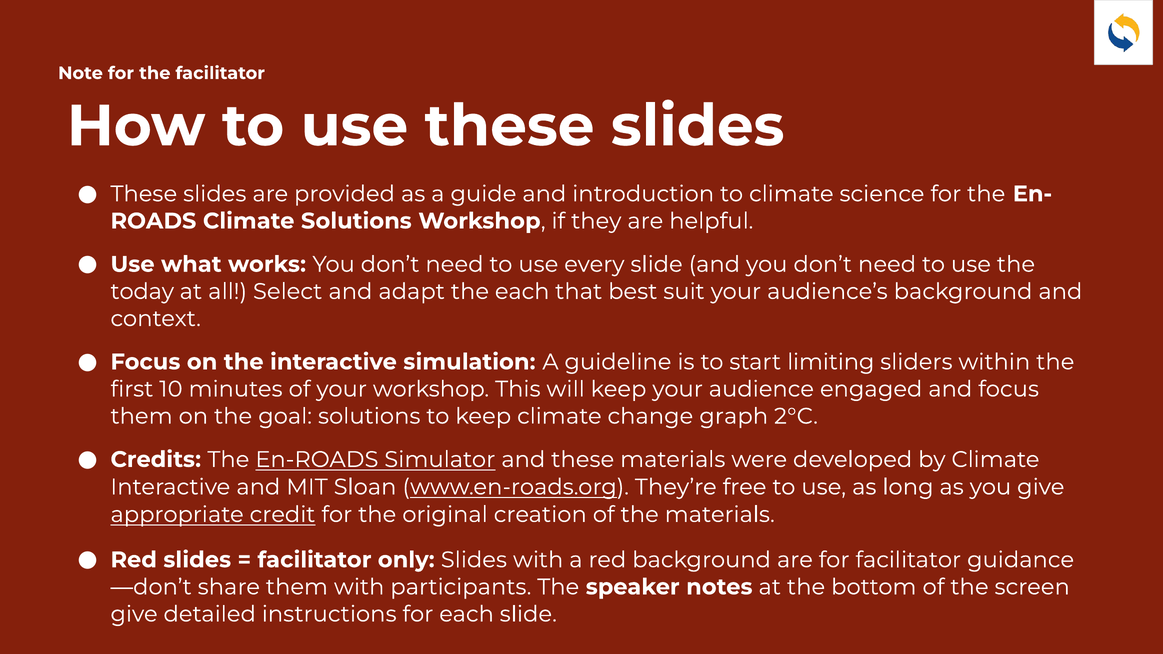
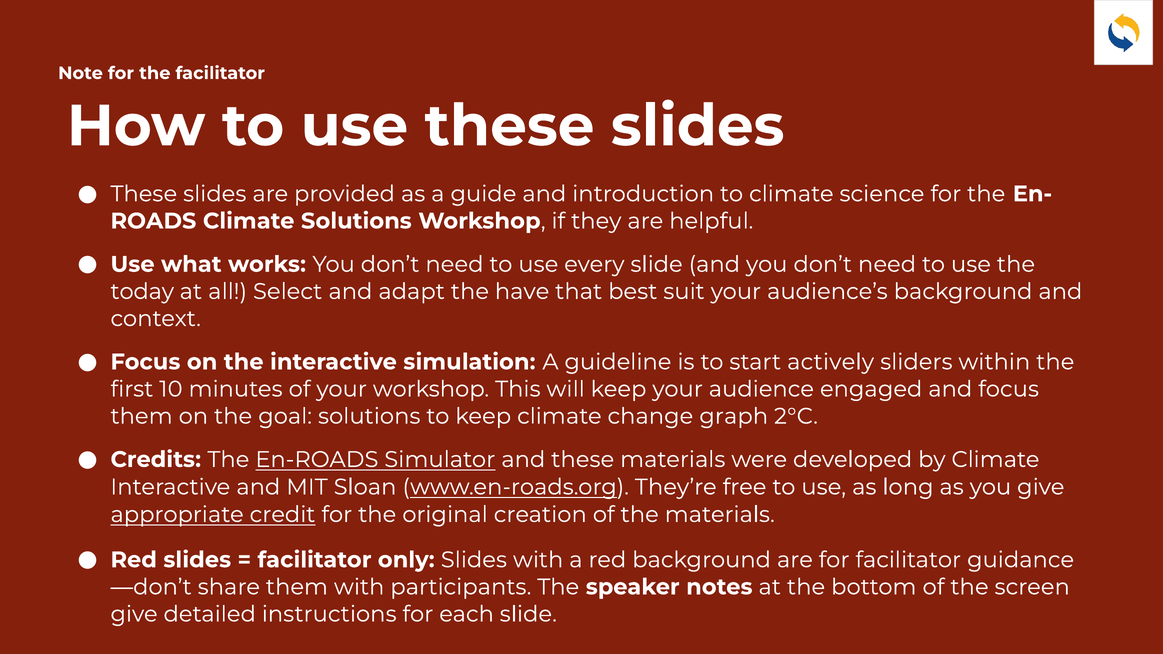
the each: each -> have (522, 292)
limiting: limiting -> actively (831, 362)
